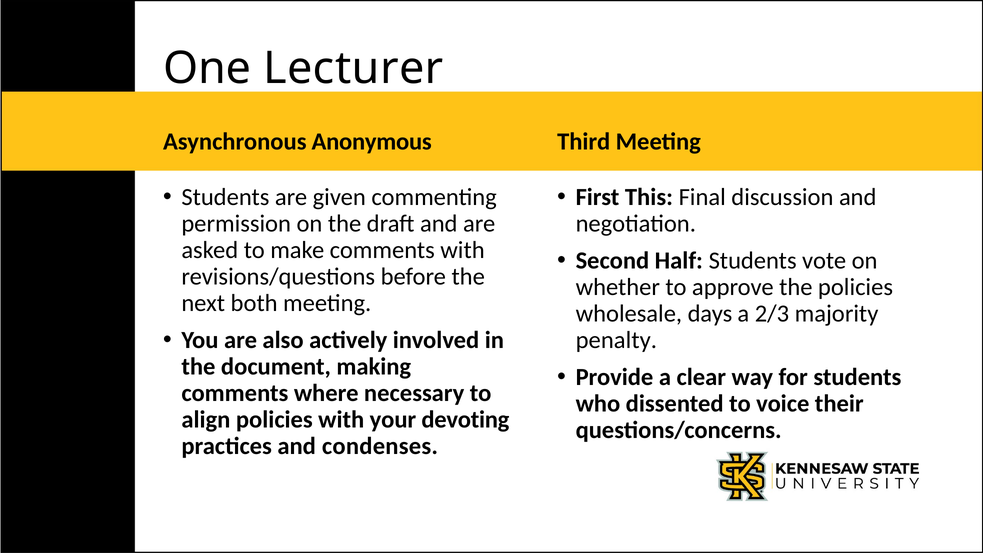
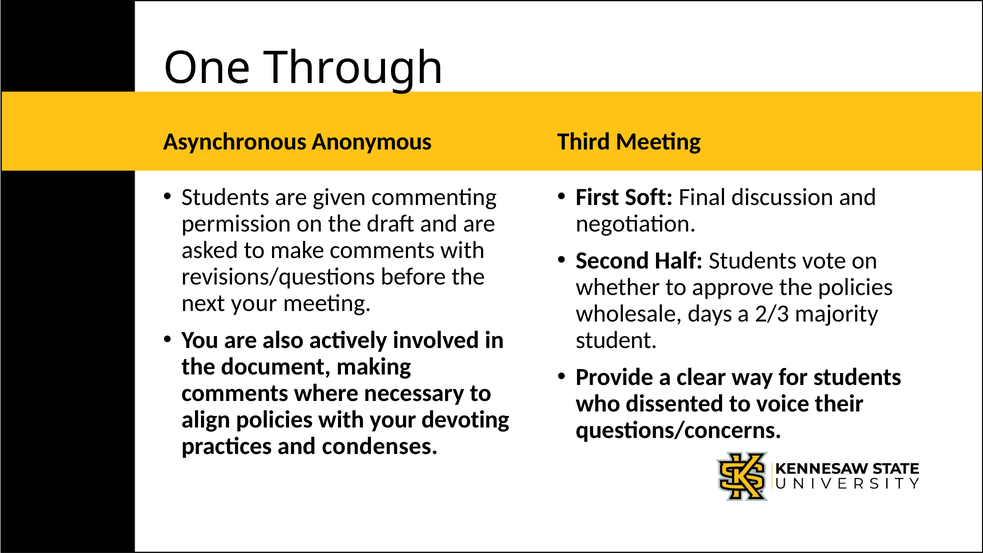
Lecturer: Lecturer -> Through (354, 68)
This: This -> Soft (649, 197)
next both: both -> your (254, 303)
penalty: penalty -> student (616, 340)
